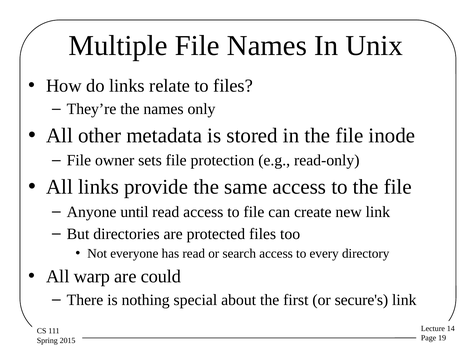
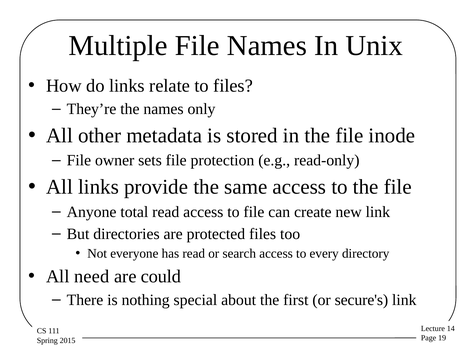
until: until -> total (134, 212)
warp: warp -> need (92, 277)
